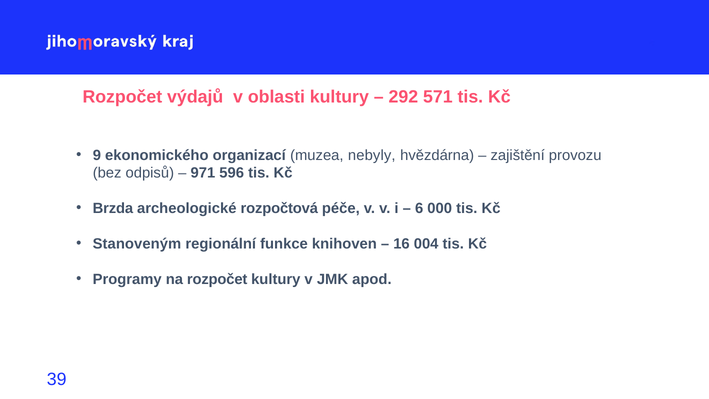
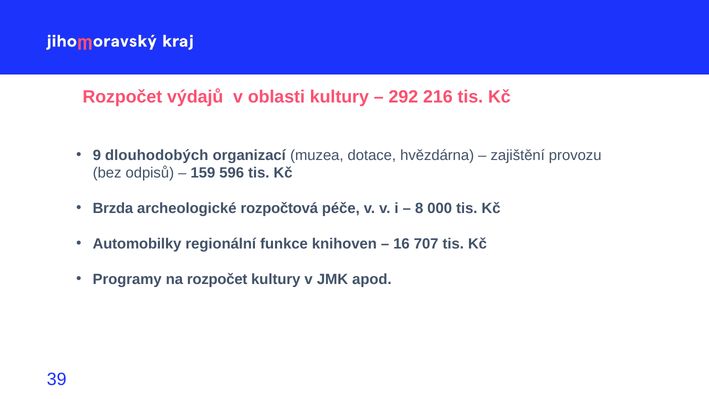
571: 571 -> 216 (438, 97)
ekonomického: ekonomického -> dlouhodobých (157, 155)
nebyly: nebyly -> dotace (372, 155)
971: 971 -> 159 (203, 173)
6: 6 -> 8 (419, 208)
Stanoveným: Stanoveným -> Automobilky (137, 244)
004: 004 -> 707 (426, 244)
